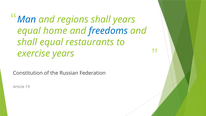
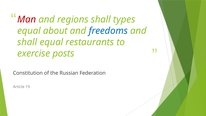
Man colour: blue -> red (27, 19)
shall years: years -> types (124, 19)
home: home -> about (55, 31)
exercise years: years -> posts (63, 53)
